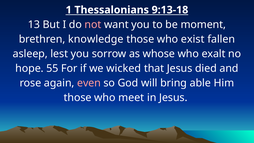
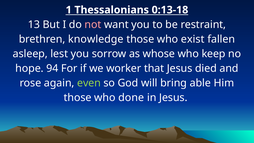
9:13-18: 9:13-18 -> 0:13-18 (170, 10)
moment: moment -> restraint (203, 25)
exalt: exalt -> keep (214, 54)
55: 55 -> 94 (52, 68)
wicked: wicked -> worker (124, 68)
even colour: pink -> light green (89, 83)
meet: meet -> done (131, 97)
